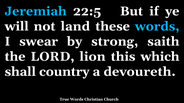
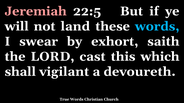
Jeremiah colour: light blue -> pink (36, 11)
strong: strong -> exhort (115, 42)
lion: lion -> cast (93, 57)
country: country -> vigilant (64, 72)
